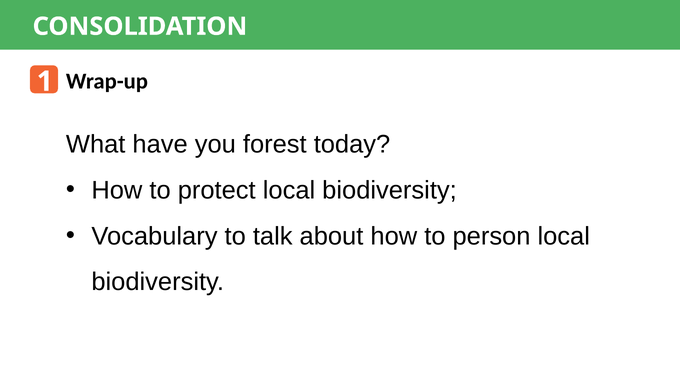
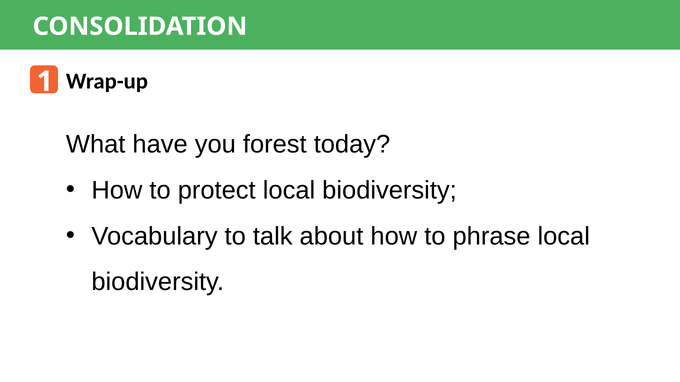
person: person -> phrase (492, 237)
